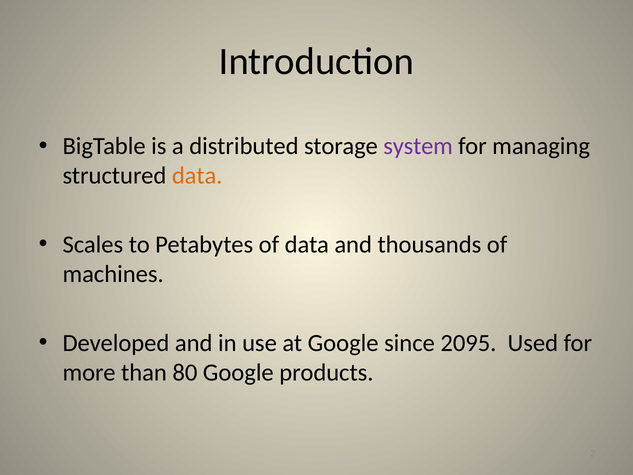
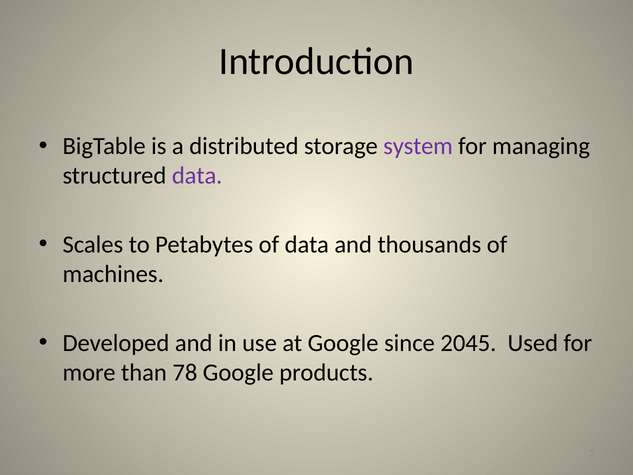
data colour: orange -> purple (197, 176)
2095: 2095 -> 2045 (468, 343)
80: 80 -> 78 (185, 372)
